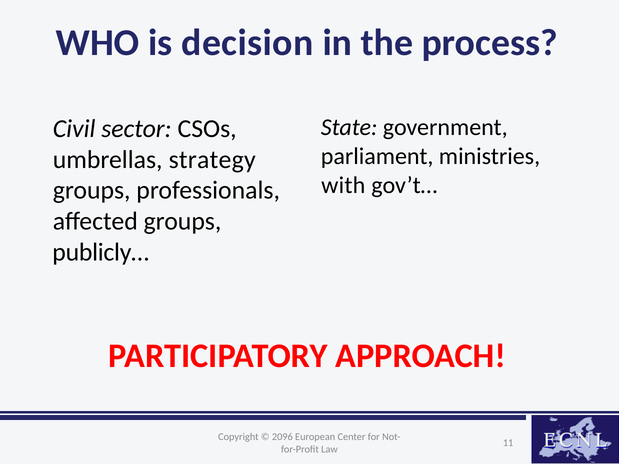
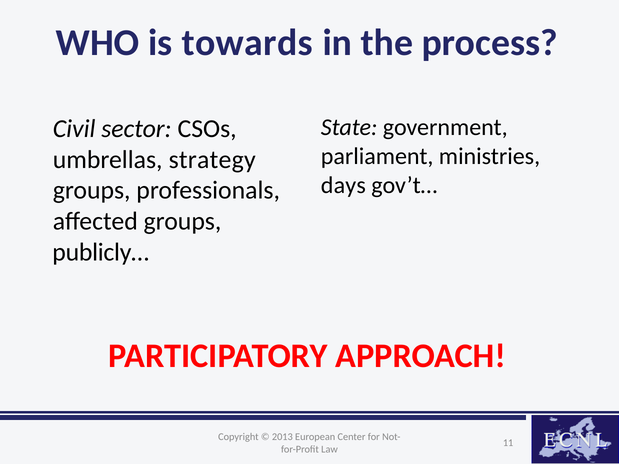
decision: decision -> towards (247, 43)
with: with -> days (343, 185)
2096: 2096 -> 2013 (282, 437)
